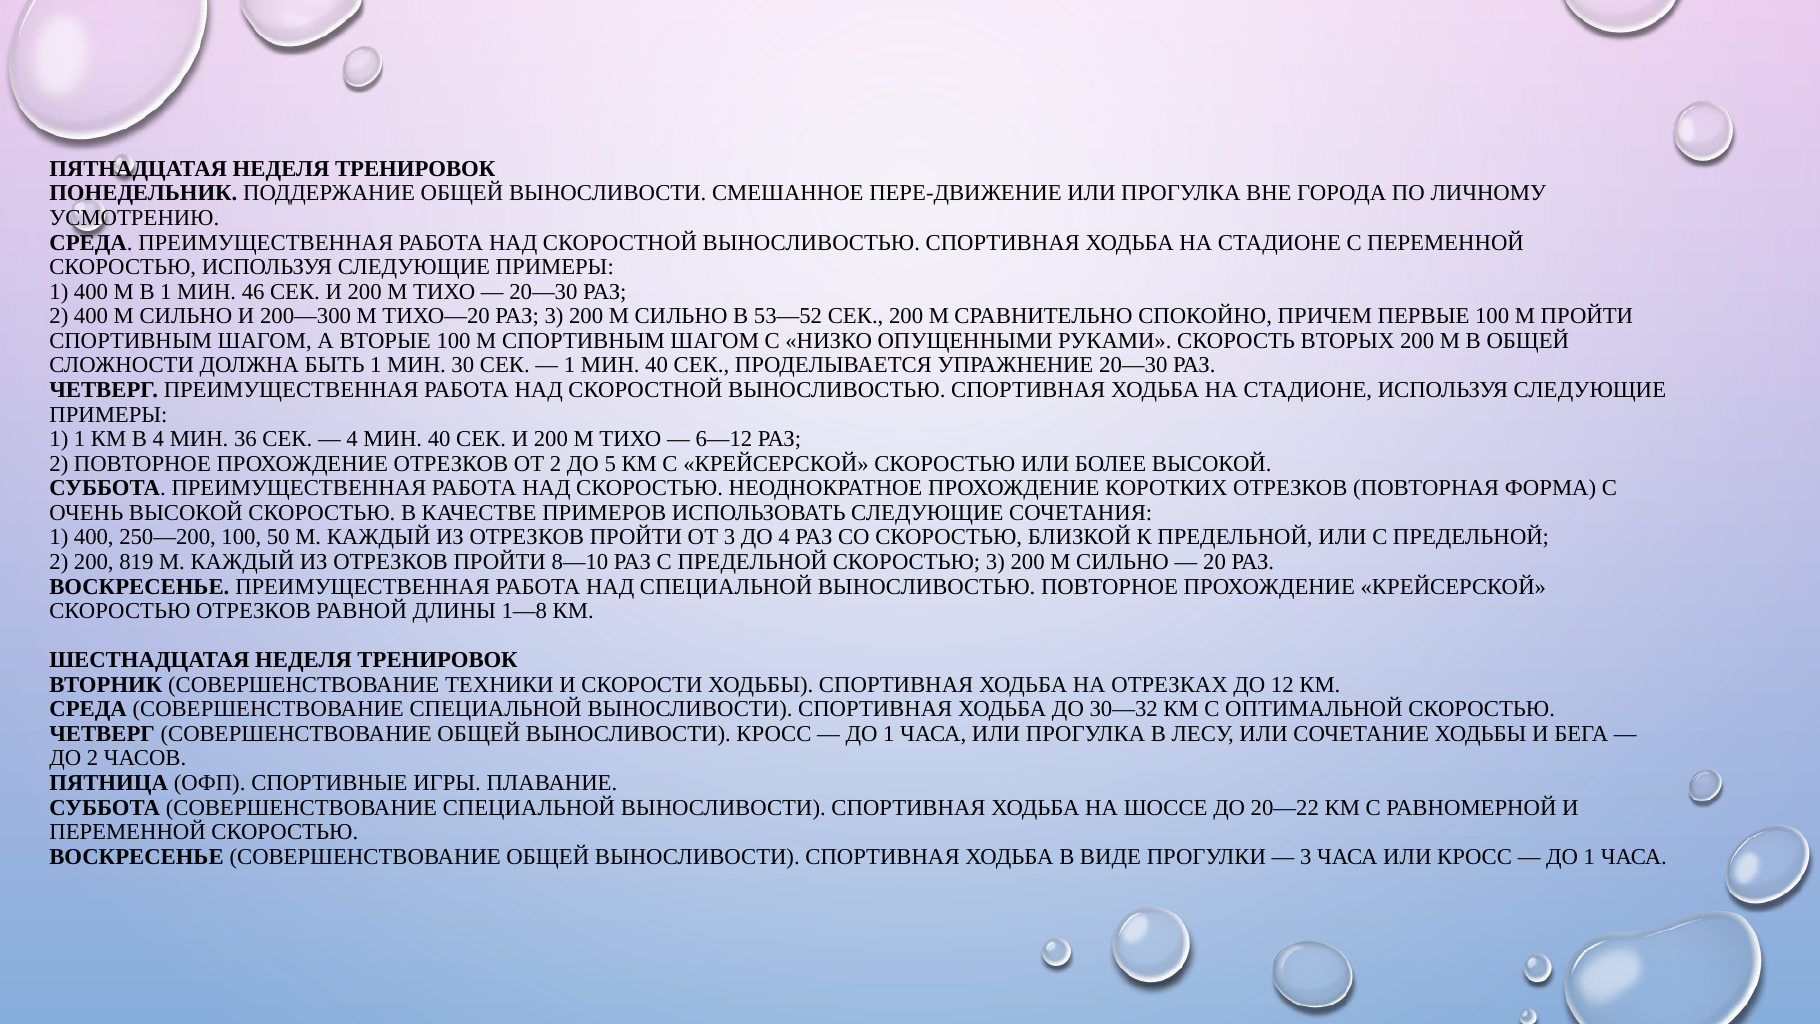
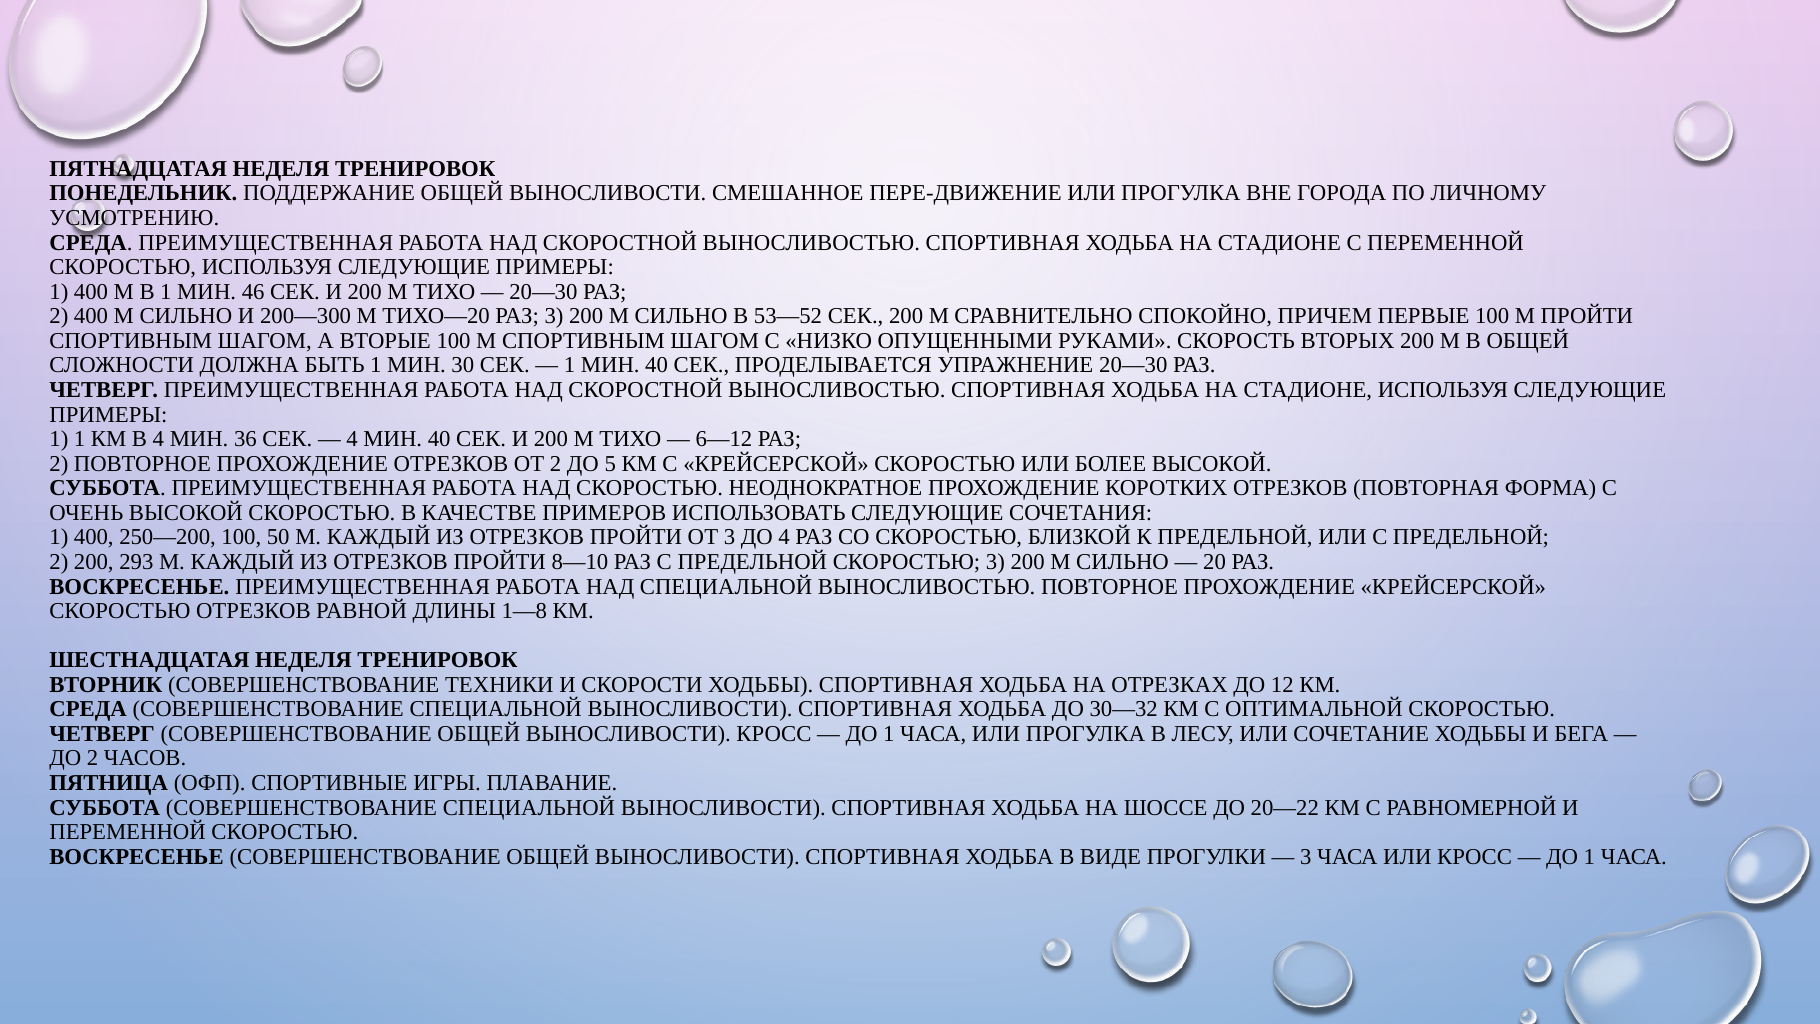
819: 819 -> 293 (136, 562)
